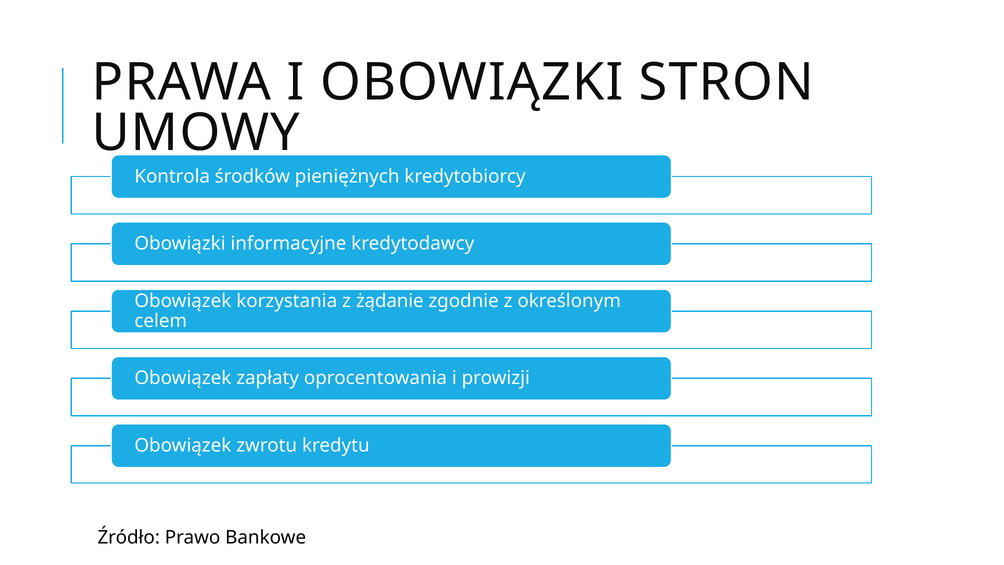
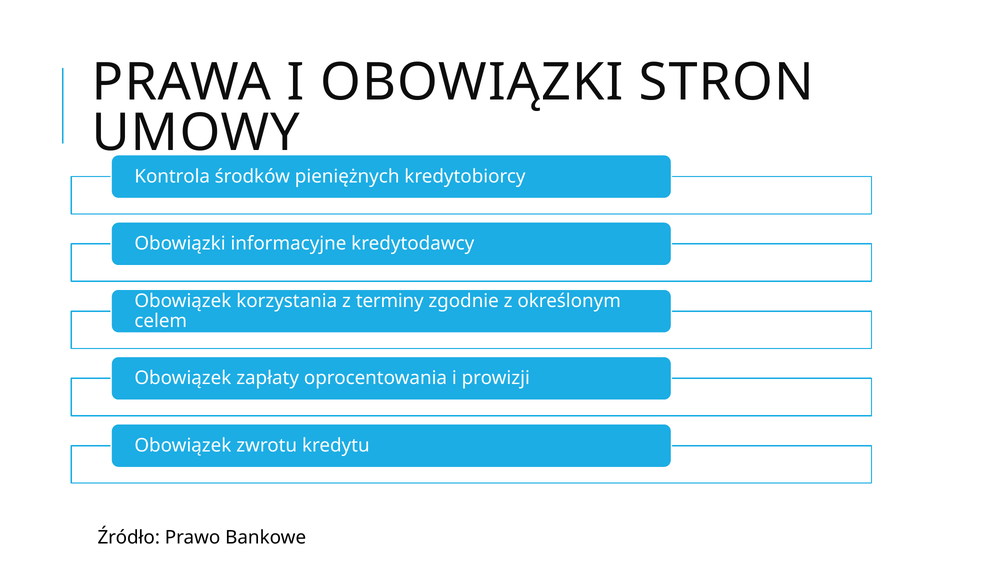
żądanie: żądanie -> terminy (390, 301)
